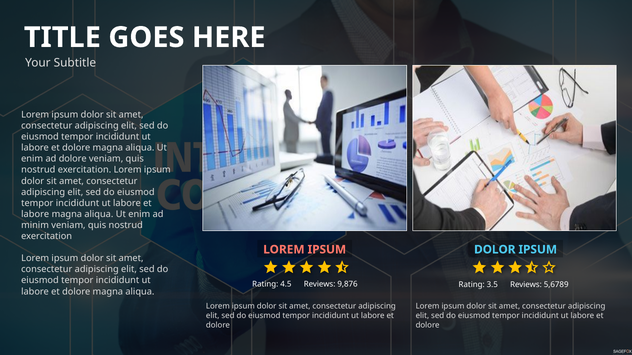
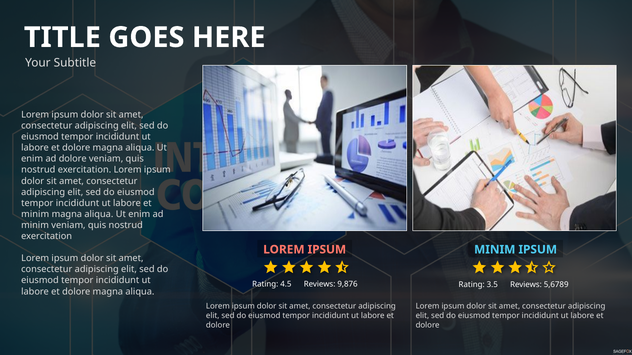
labore: labore -> minim (35, 214)
DOLOR: DOLOR -> MINIM (495, 250)
